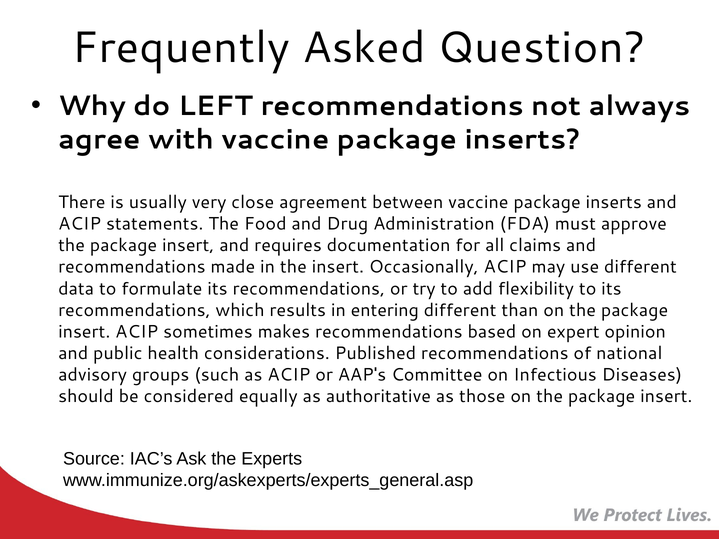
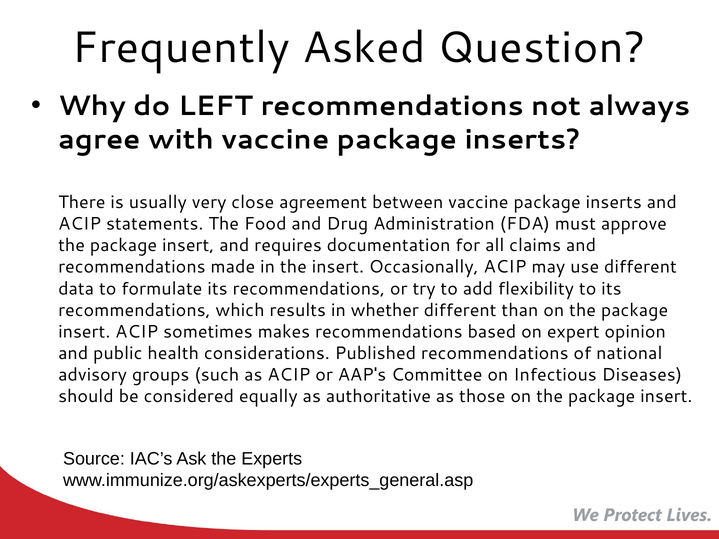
entering: entering -> whether (385, 310)
